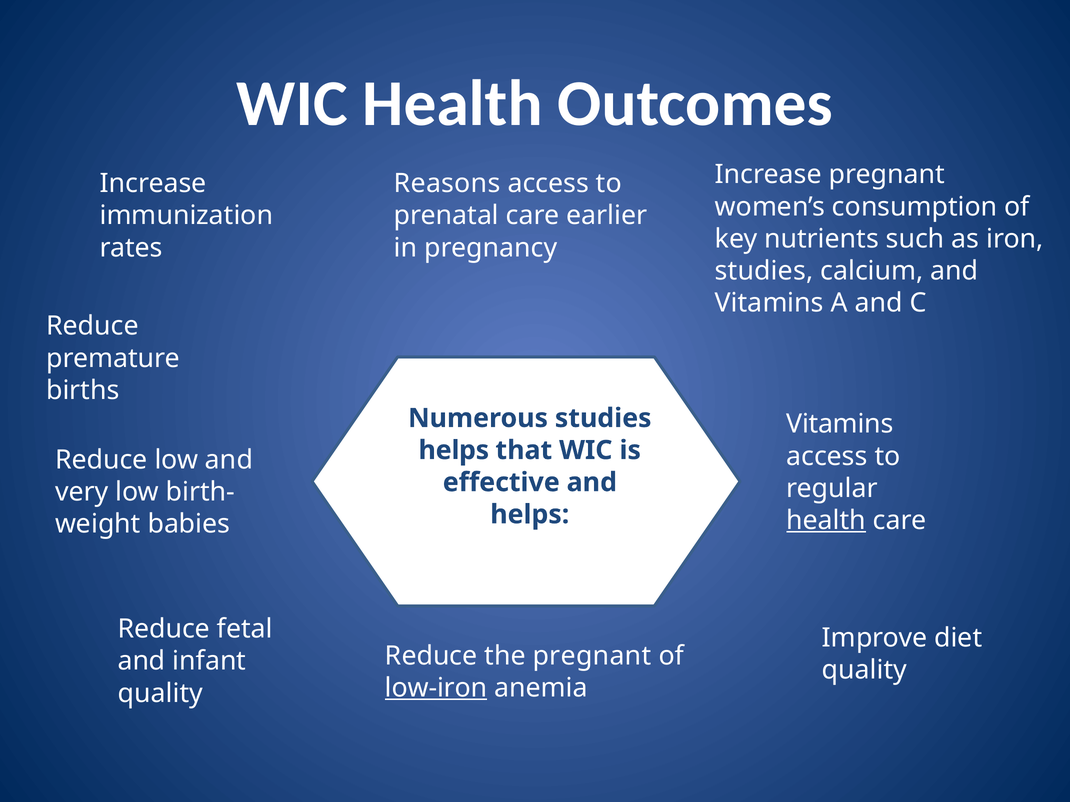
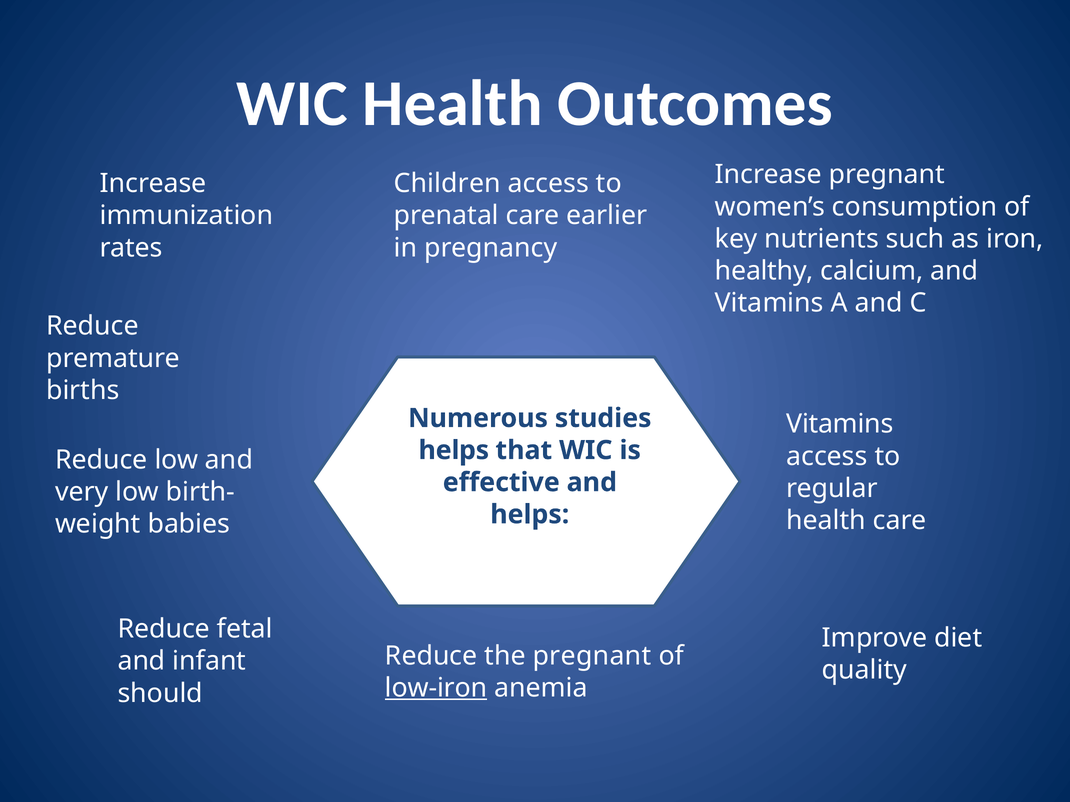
Reasons: Reasons -> Children (447, 184)
studies: studies -> healthy (764, 271)
health underline: present -> none (826, 521)
quality: quality -> should (160, 694)
